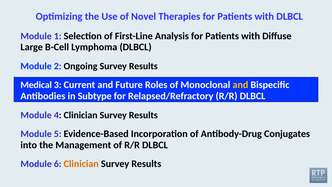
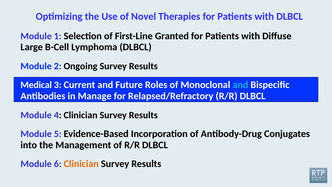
Analysis: Analysis -> Granted (172, 36)
and colour: yellow -> light blue (240, 85)
Subtype: Subtype -> Manage (95, 96)
